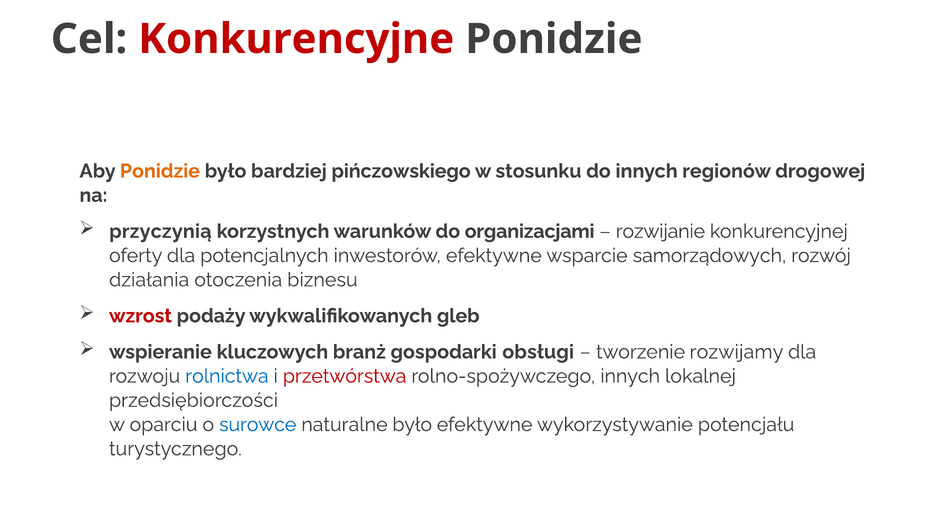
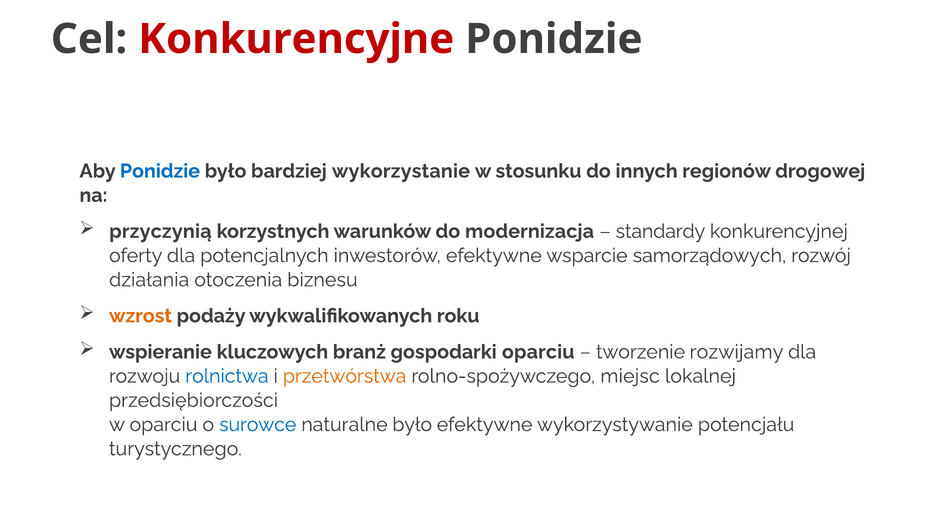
Ponidzie colour: orange -> blue (160, 171)
pińczowskiego: pińczowskiego -> wykorzystanie (401, 171)
organizacjami: organizacjami -> modernizacja (529, 231)
rozwijanie: rozwijanie -> standardy (660, 231)
wzrost colour: red -> orange (140, 316)
gleb: gleb -> roku (458, 316)
gospodarki obsługi: obsługi -> oparciu (538, 352)
przetwórstwa colour: red -> orange (345, 376)
rolno-spożywczego innych: innych -> miejsc (630, 376)
